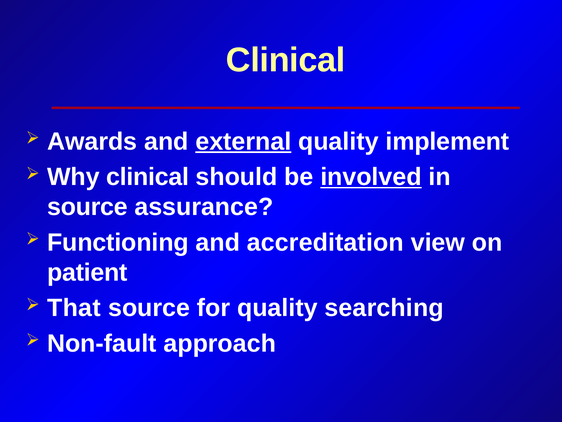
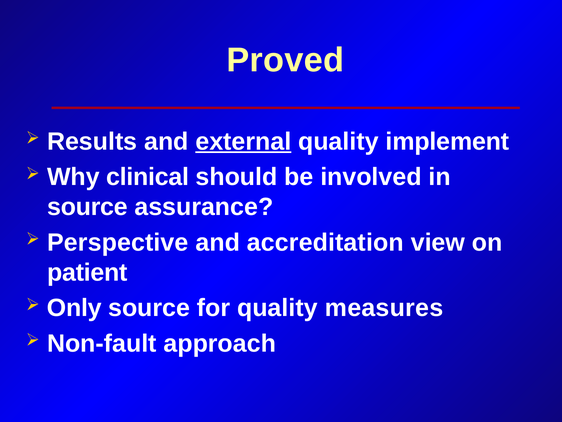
Clinical: Clinical -> Proved (285, 60)
Awards: Awards -> Results (92, 141)
involved underline: present -> none (371, 177)
Functioning: Functioning -> Perspective (118, 242)
That: That -> Only (74, 308)
searching: searching -> measures (384, 308)
